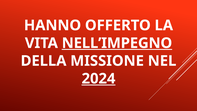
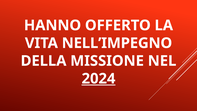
NELL’IMPEGNO underline: present -> none (117, 43)
